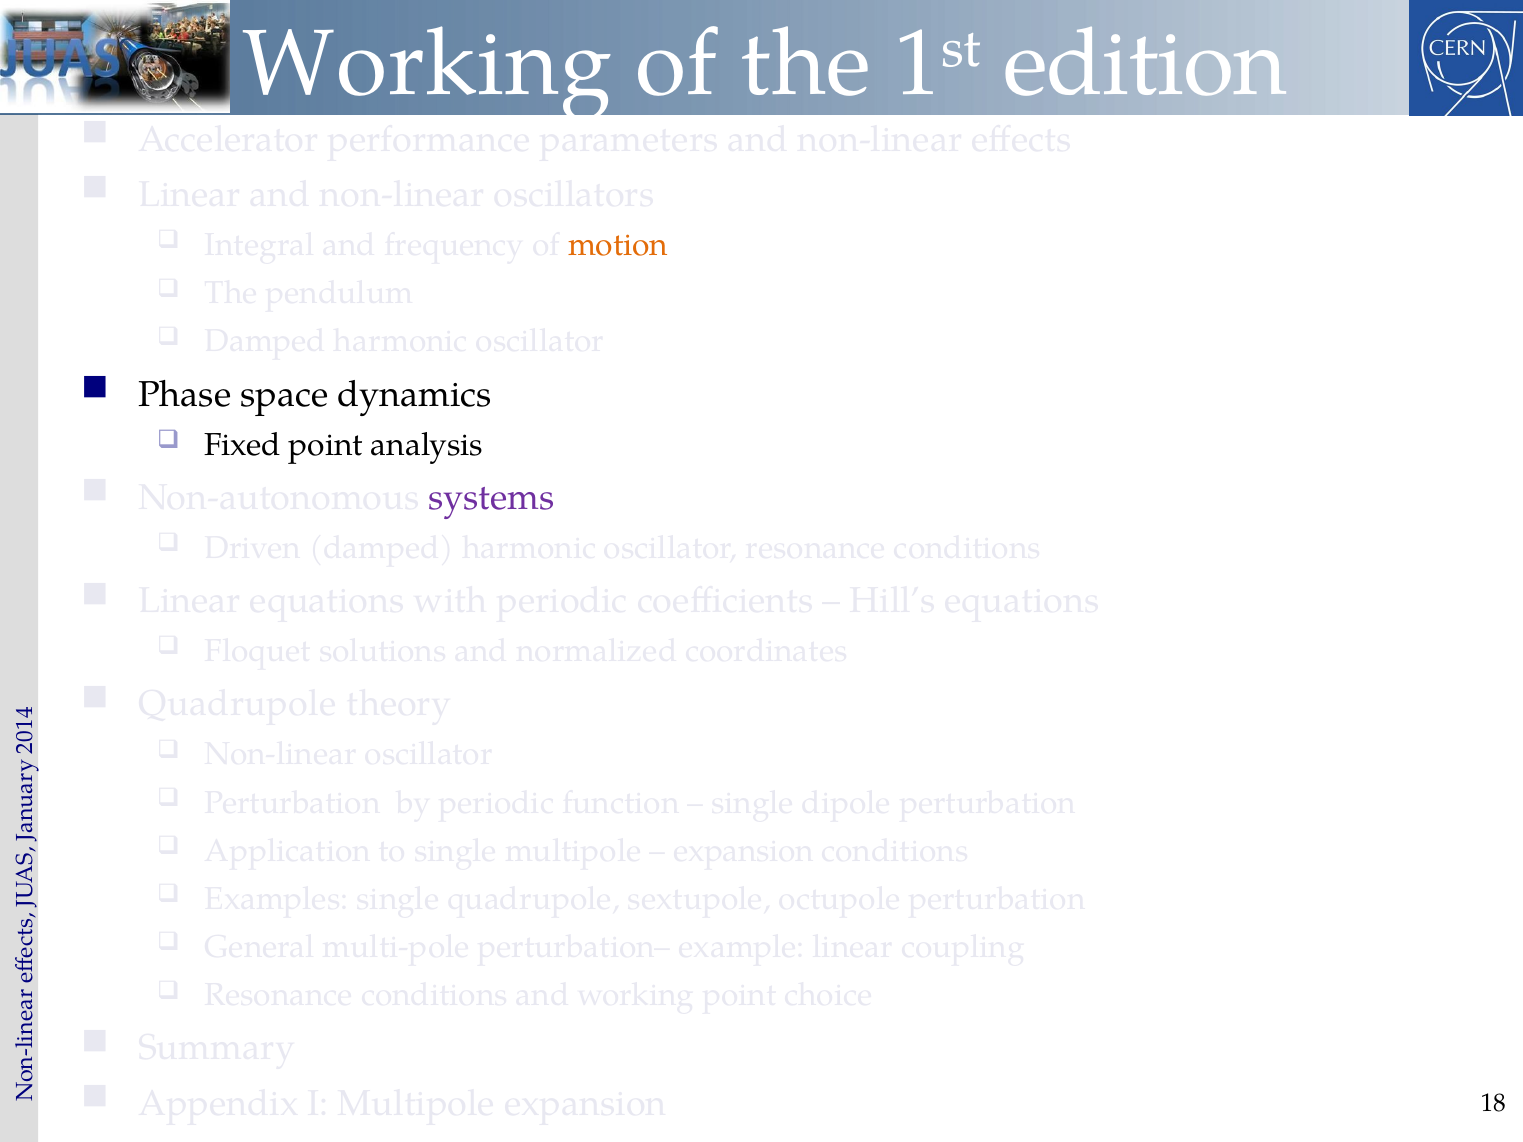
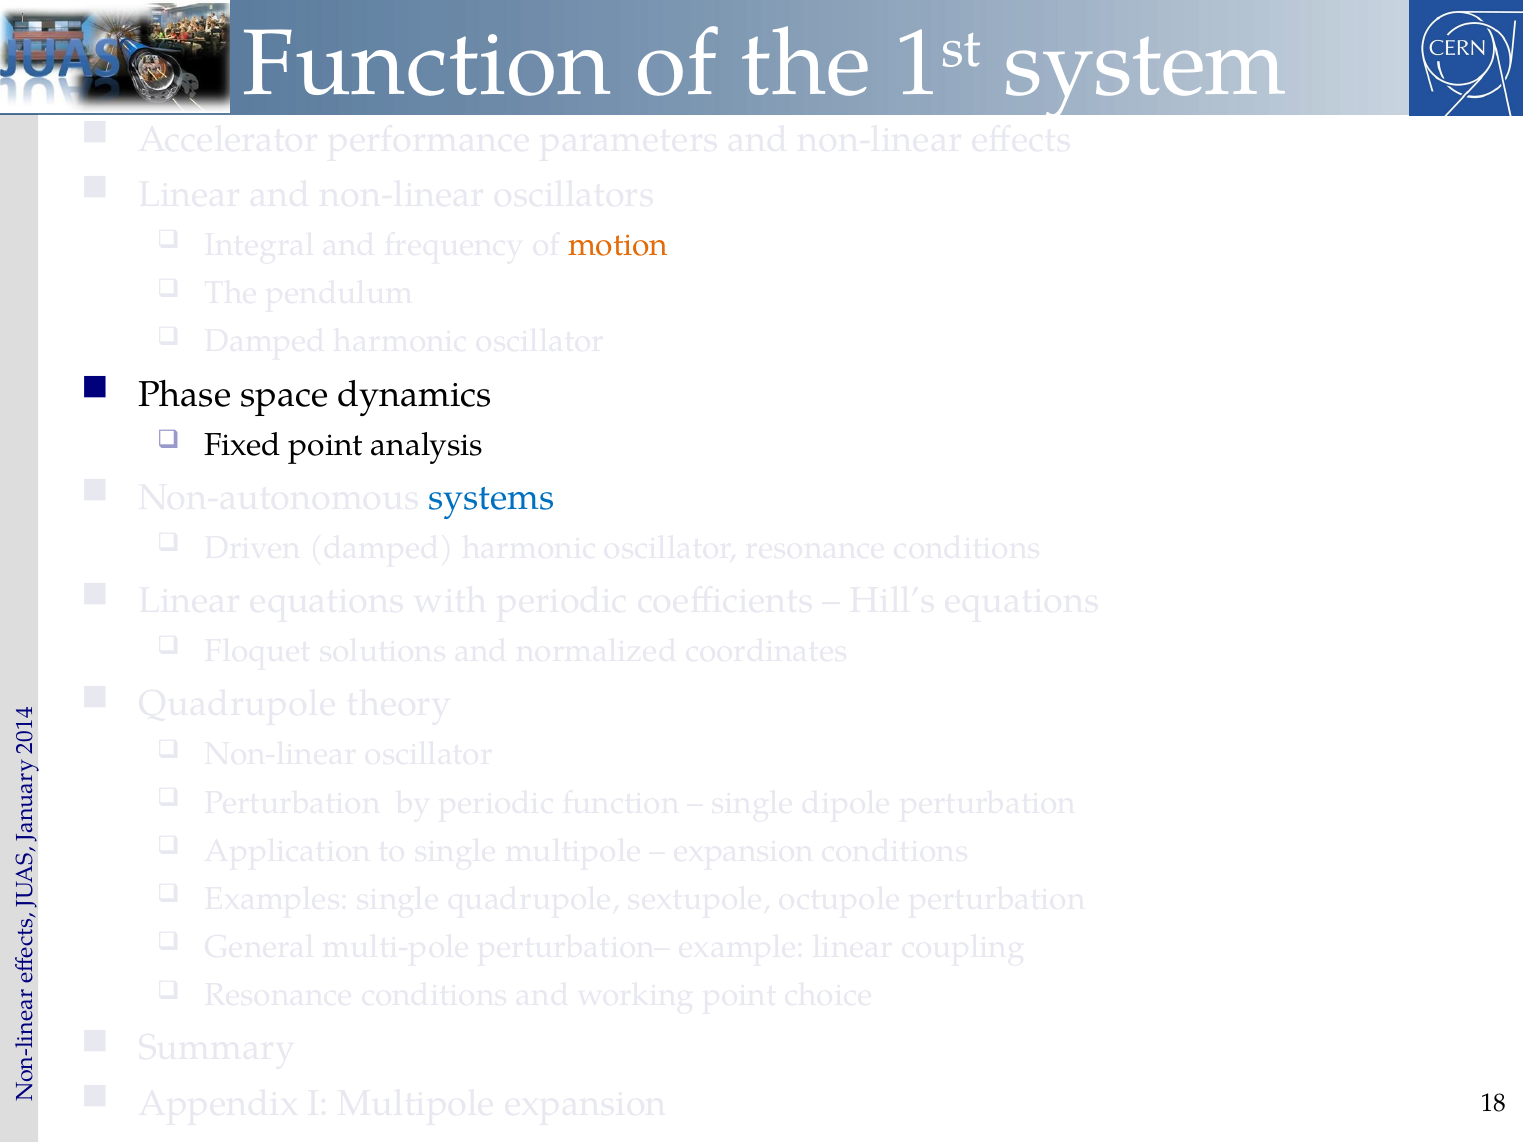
Working: Working -> Function (427, 64)
edition: edition -> system (1145, 64)
systems colour: purple -> blue (492, 498)
